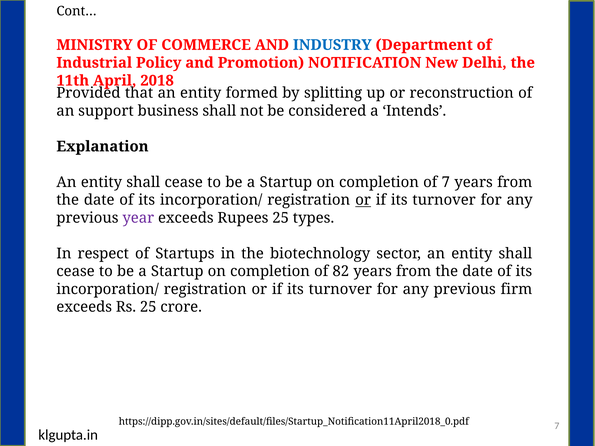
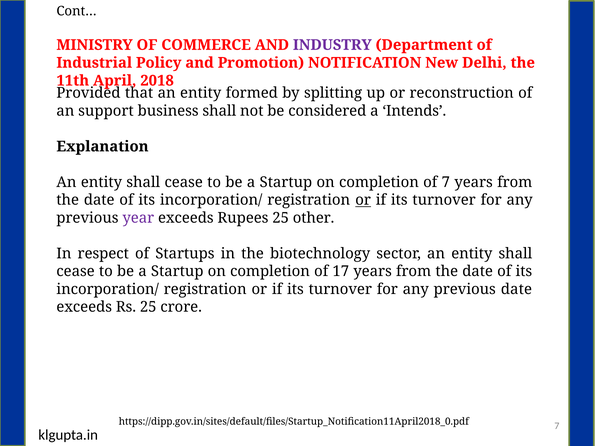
INDUSTRY colour: blue -> purple (332, 45)
types: types -> other (314, 218)
82: 82 -> 17 (341, 272)
previous firm: firm -> date (516, 289)
